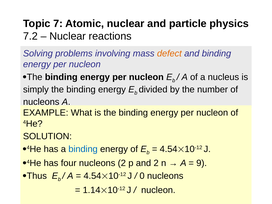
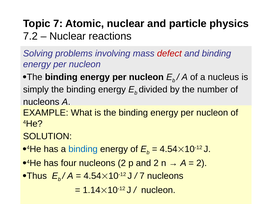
defect colour: orange -> red (169, 54)
9: 9 -> 2 (202, 163)
0: 0 -> 7 (142, 176)
